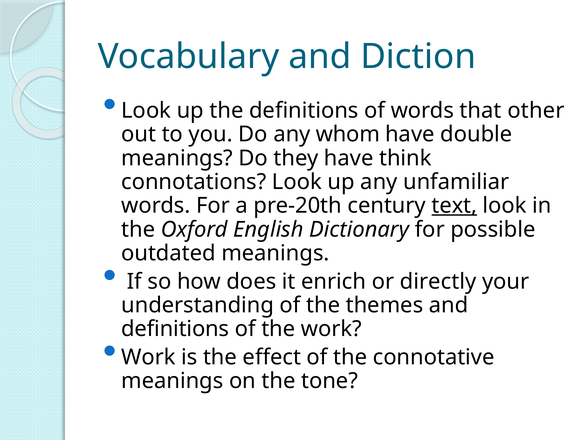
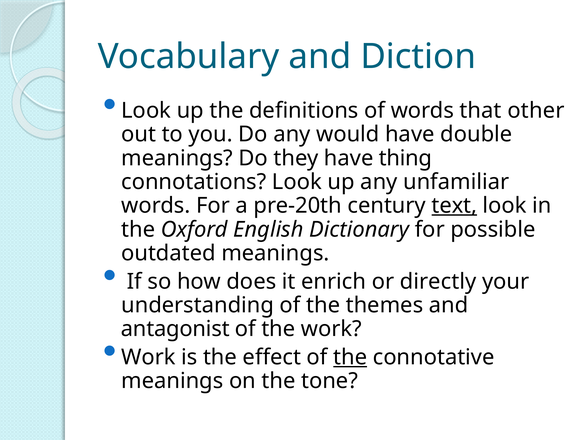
whom: whom -> would (348, 134)
think: think -> thing (405, 158)
definitions: definitions -> antagonist (175, 329)
the underline: none -> present (350, 357)
